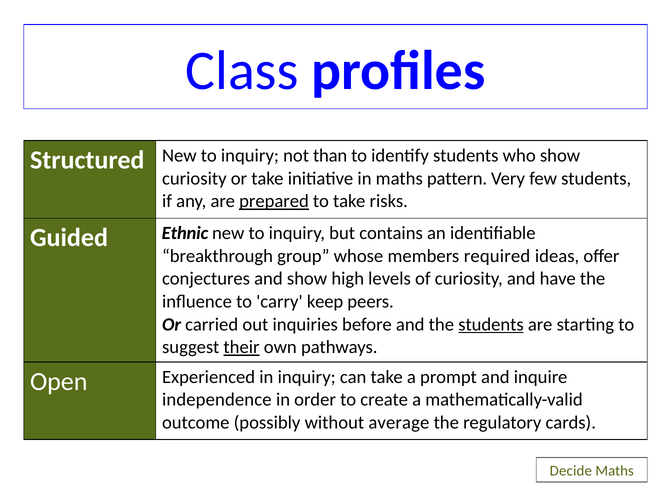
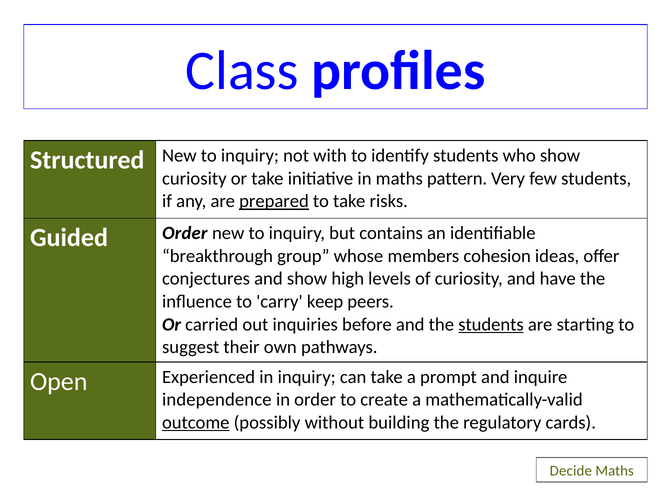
than: than -> with (330, 156)
Guided Ethnic: Ethnic -> Order (185, 233)
required: required -> cohesion (497, 256)
their underline: present -> none (242, 347)
outcome underline: none -> present (196, 423)
average: average -> building (399, 423)
